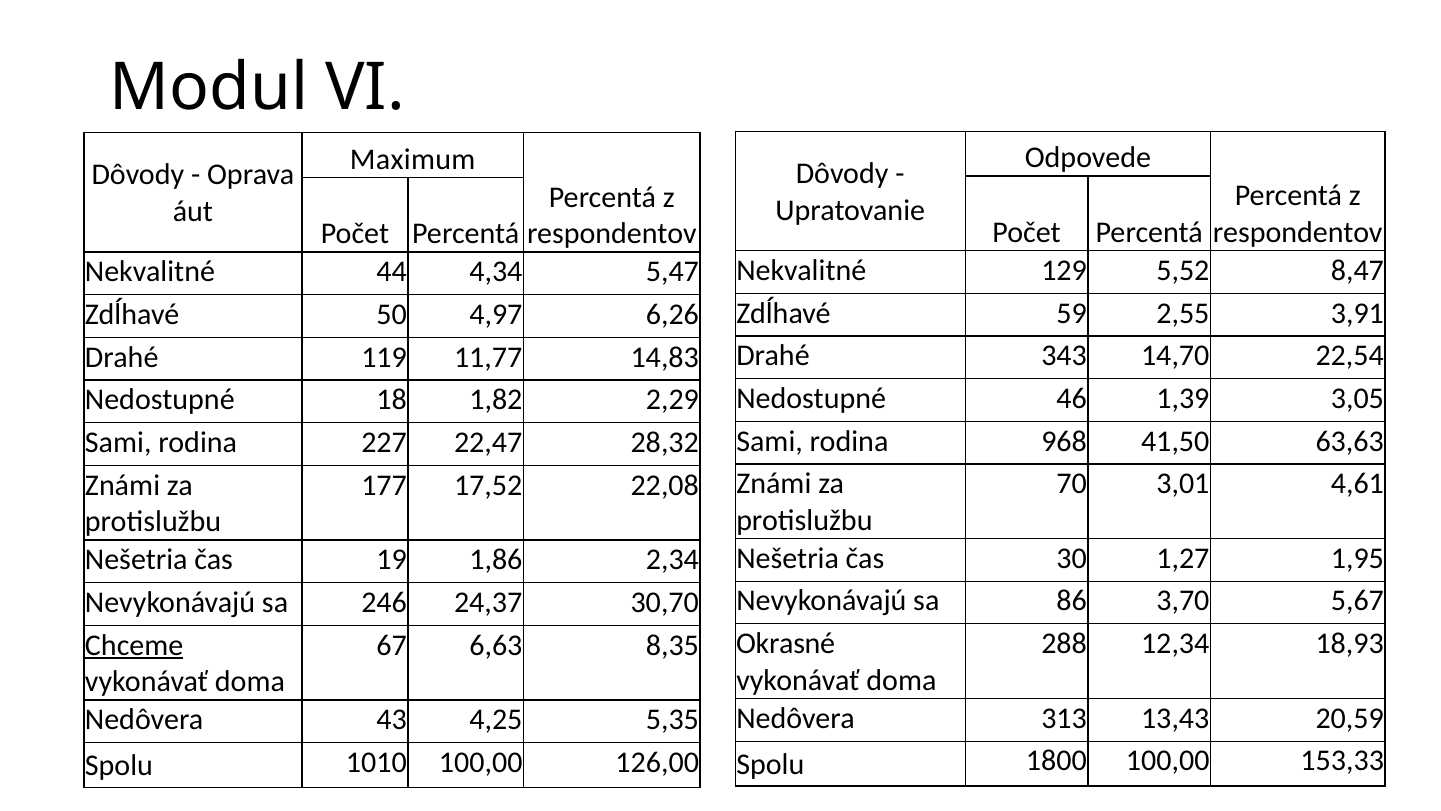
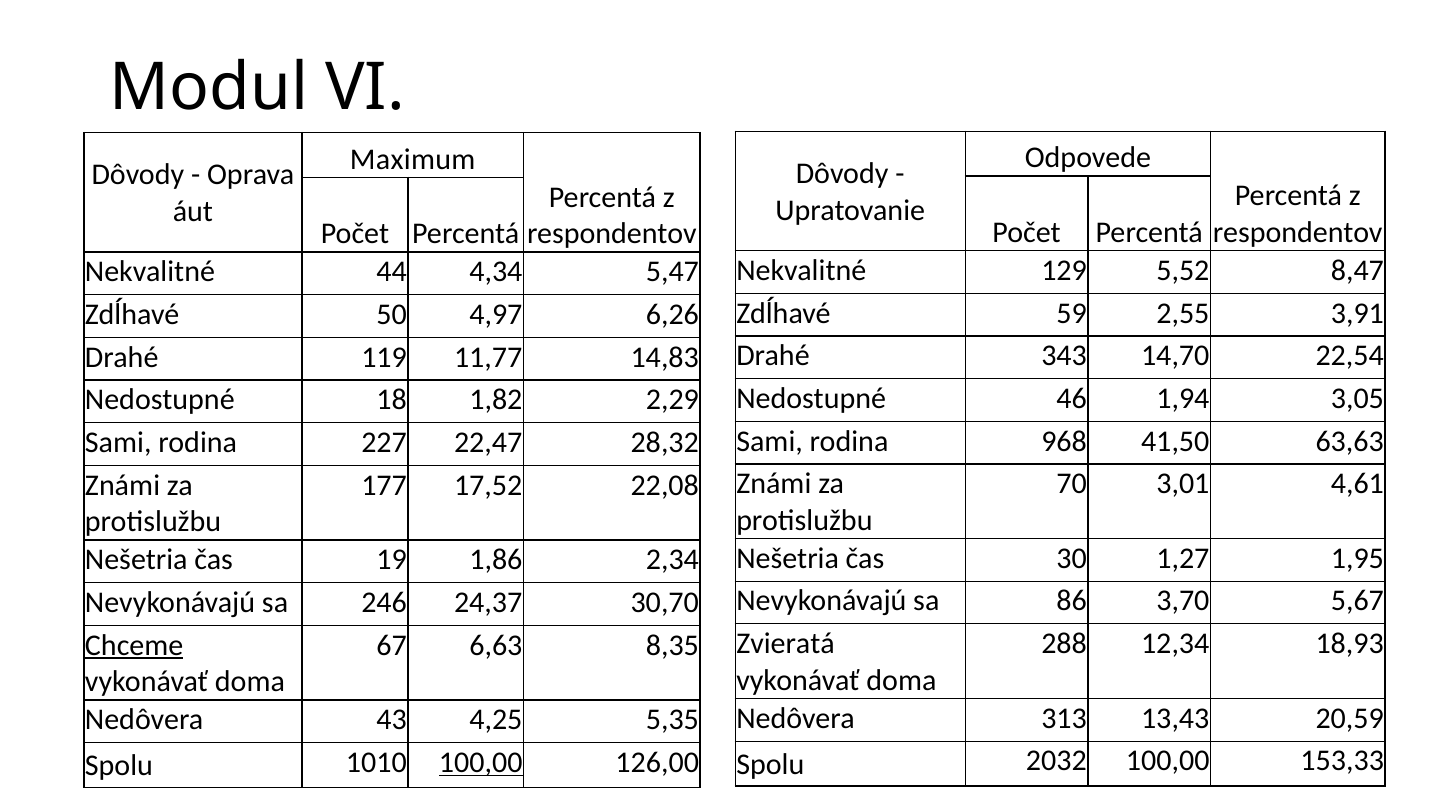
1,39: 1,39 -> 1,94 (1183, 398)
Okrasné: Okrasné -> Zvieratá (785, 643)
1800: 1800 -> 2032 (1056, 761)
100,00 underline: none -> present (481, 762)
